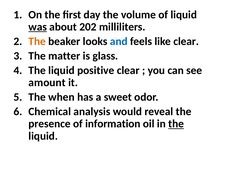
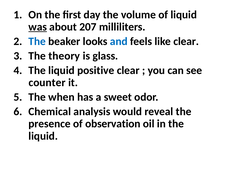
202: 202 -> 207 (88, 27)
The colour: orange -> blue (37, 41)
matter: matter -> theory (64, 56)
amount: amount -> counter (47, 82)
information: information -> observation (113, 124)
the underline: present -> none (176, 124)
